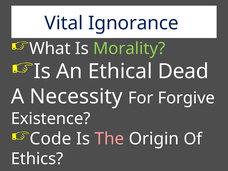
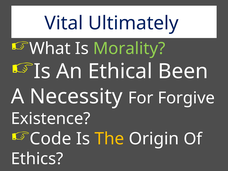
Ignorance: Ignorance -> Ultimately (133, 23)
Dead: Dead -> Been (183, 71)
The colour: pink -> yellow (109, 139)
